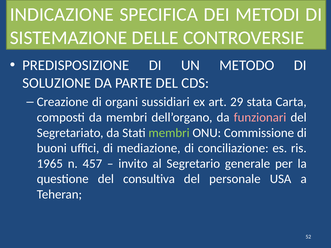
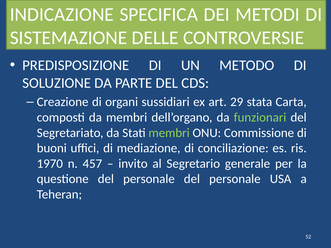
funzionari colour: pink -> light green (260, 118)
1965: 1965 -> 1970 (50, 164)
questione del consultiva: consultiva -> personale (149, 179)
